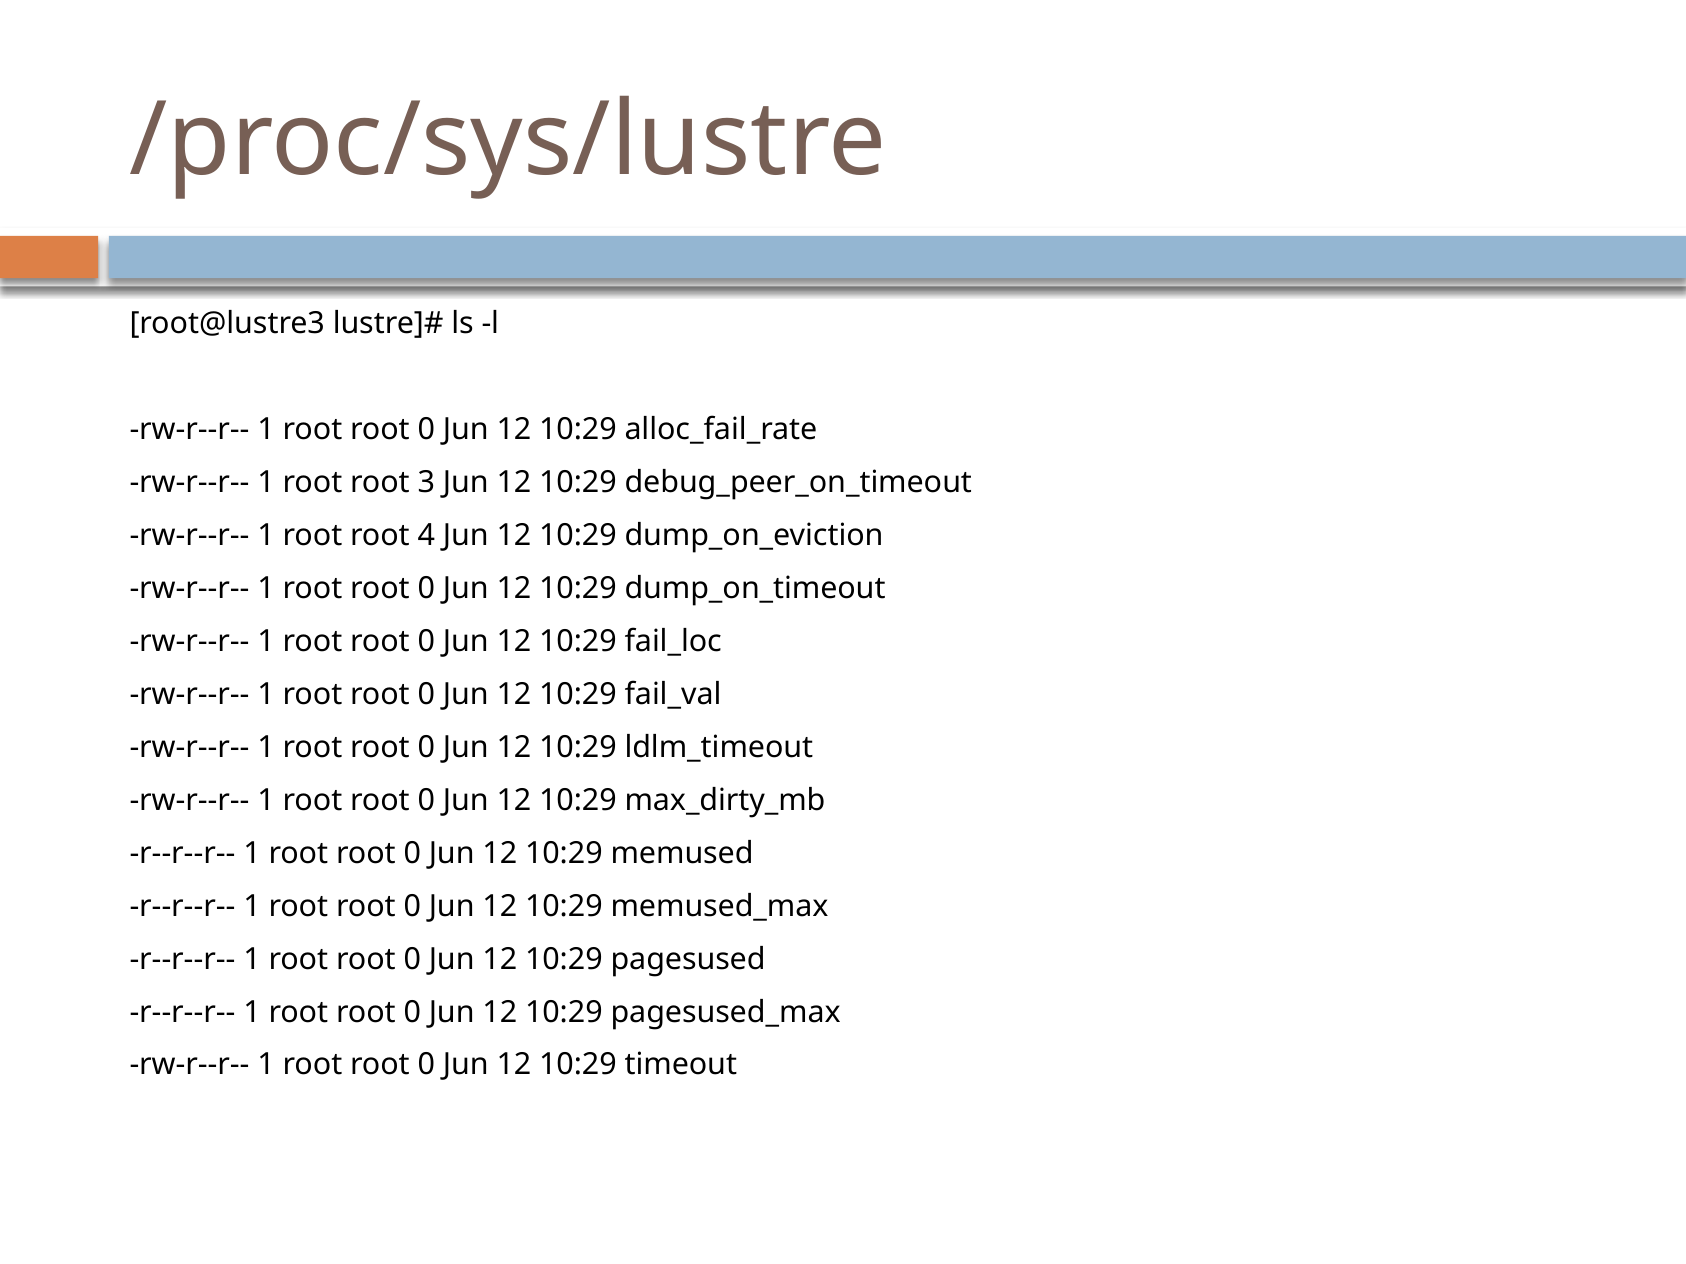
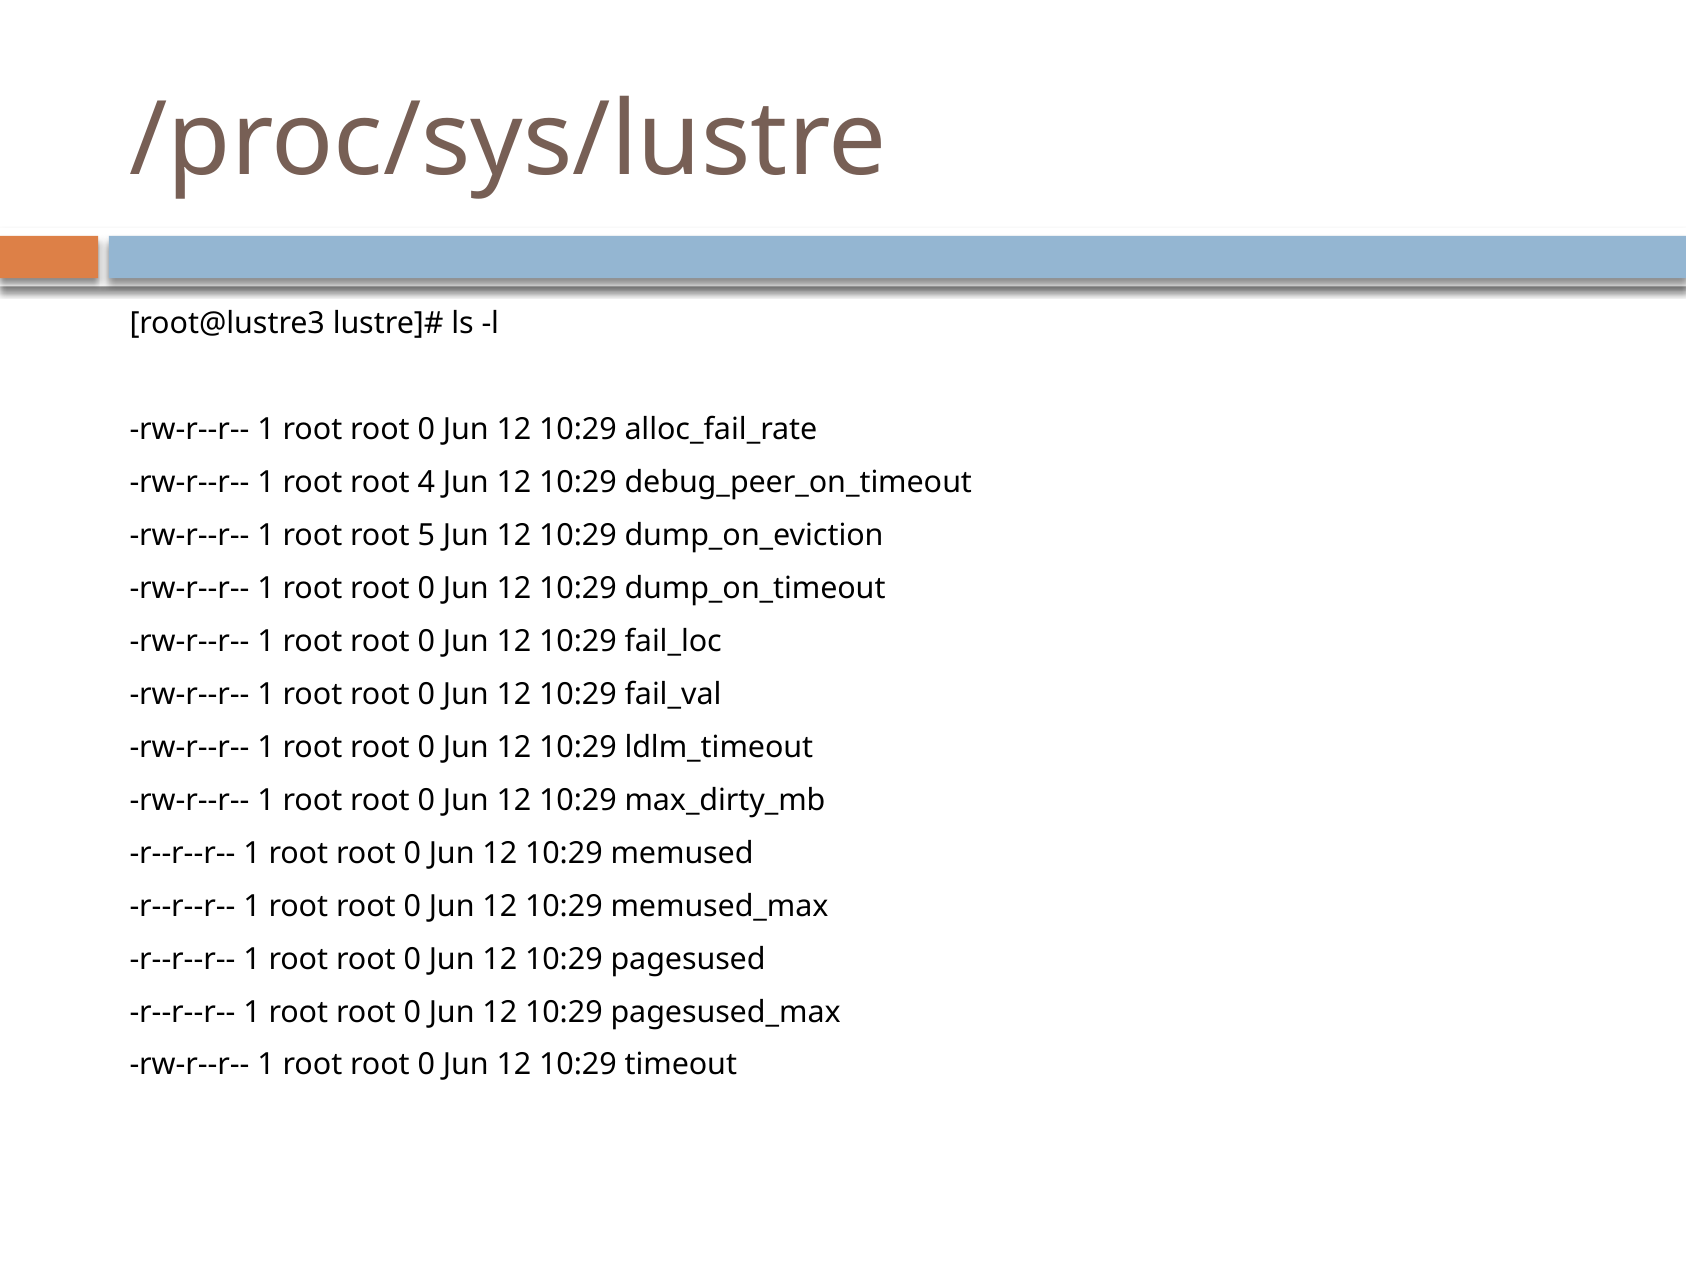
3: 3 -> 4 (426, 483)
4: 4 -> 5 (426, 536)
